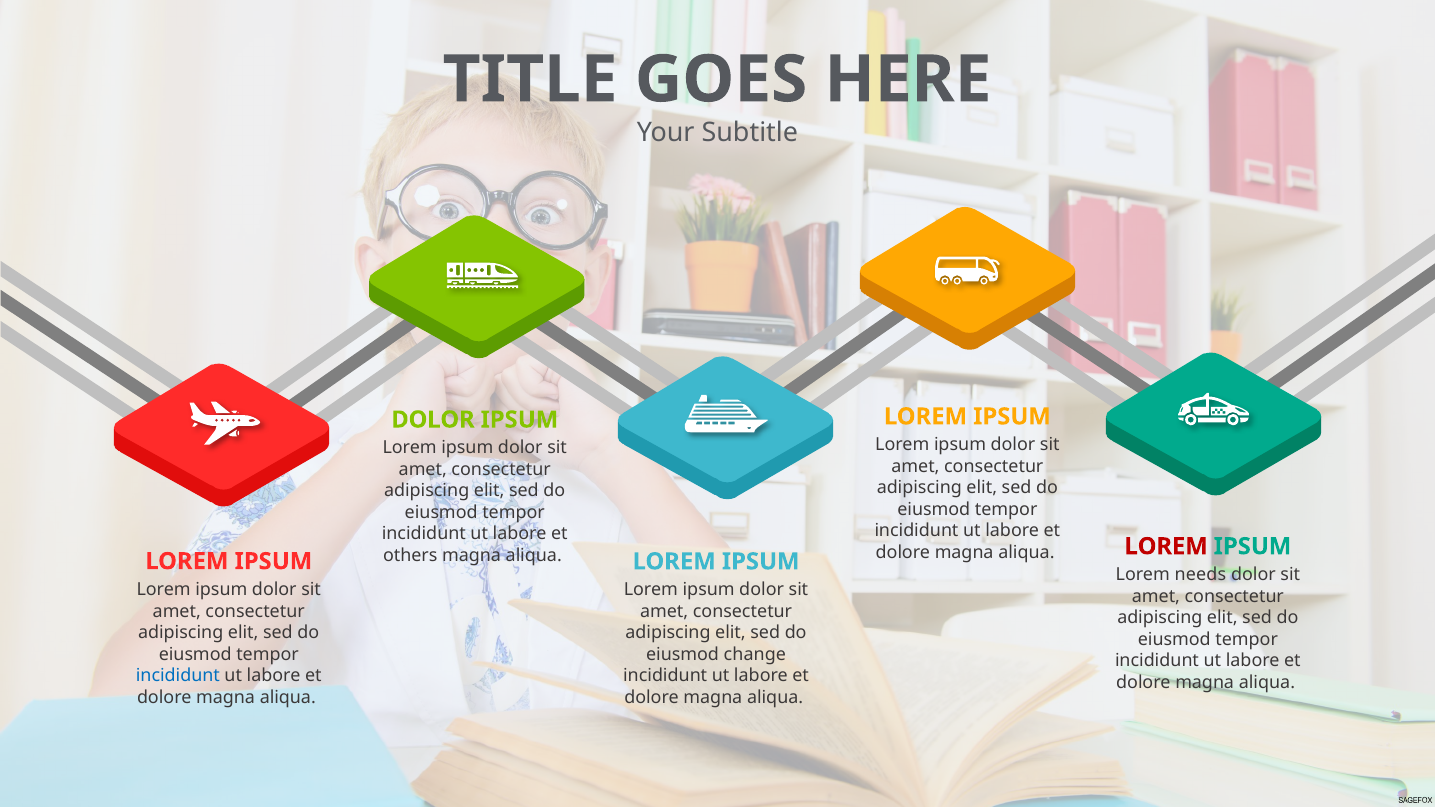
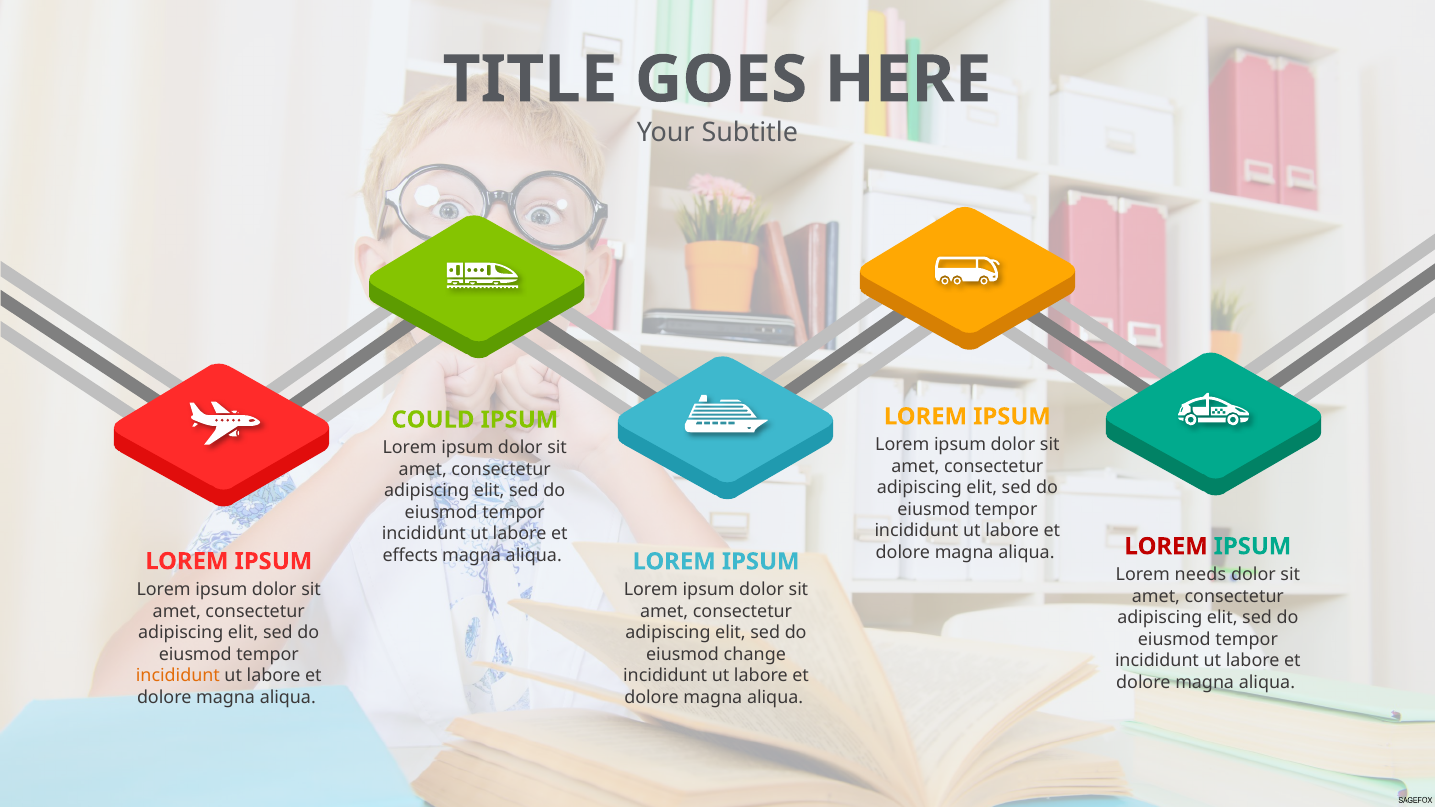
DOLOR: DOLOR -> COULD (433, 420)
others: others -> effects (410, 556)
incididunt colour: blue -> orange (178, 676)
